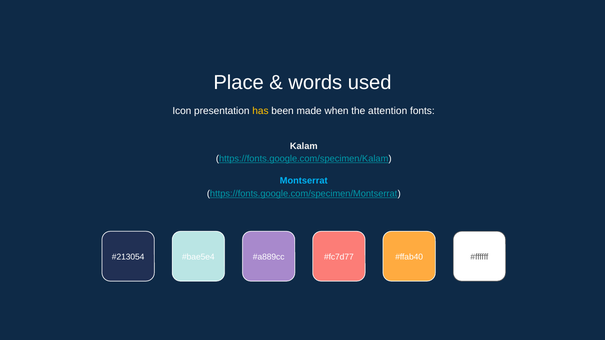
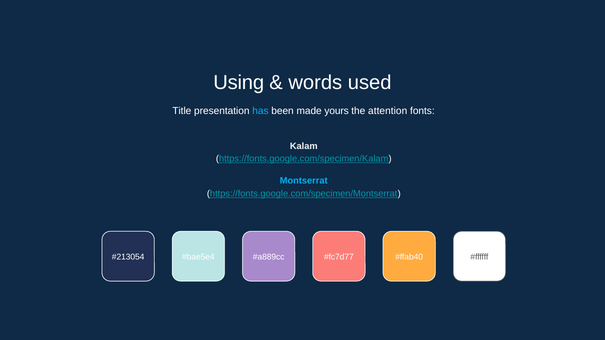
Place: Place -> Using (239, 83)
Icon: Icon -> Title (182, 111)
has colour: yellow -> light blue (260, 111)
when: when -> yours (337, 111)
